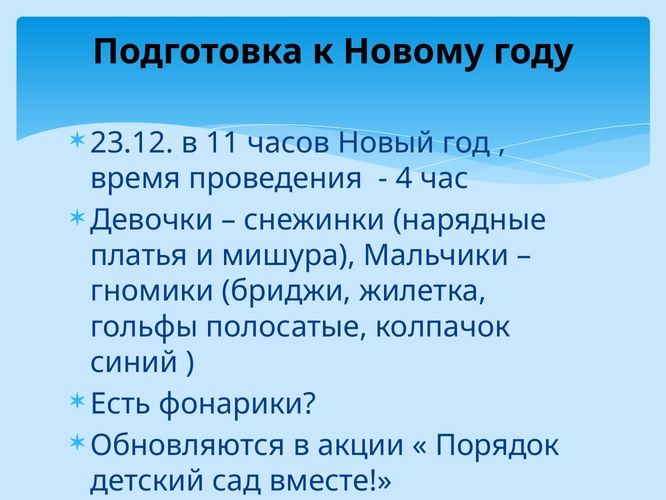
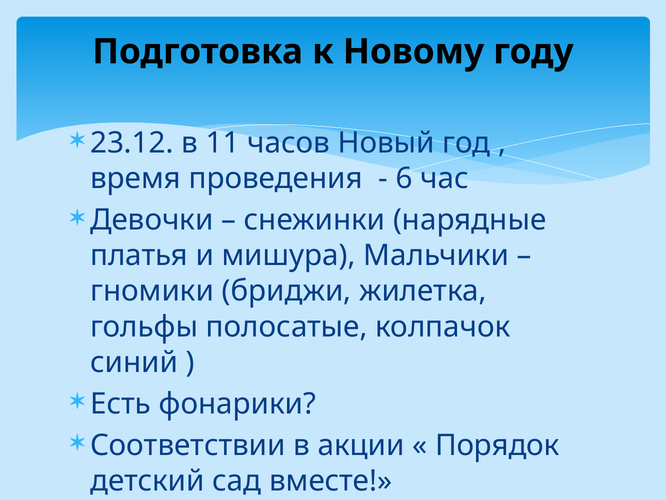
4: 4 -> 6 (404, 178)
Обновляются: Обновляются -> Соответствии (188, 445)
